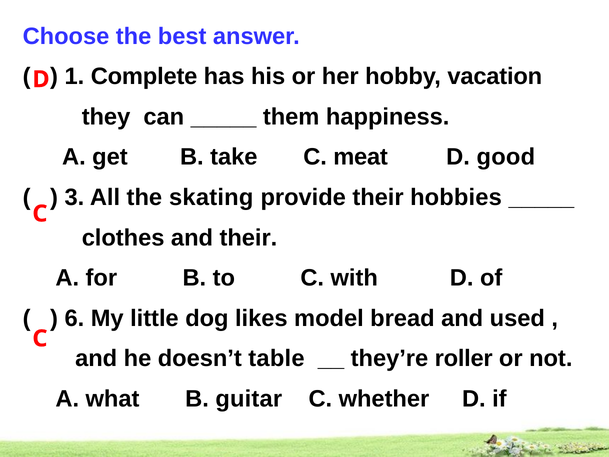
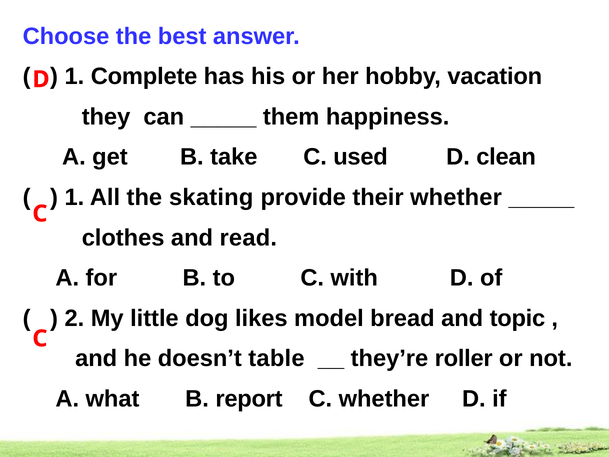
meat: meat -> used (361, 157)
good: good -> clean (506, 157)
3: 3 -> 1 (74, 197)
their hobbies: hobbies -> whether (456, 197)
and their: their -> read (248, 238)
6: 6 -> 2 (74, 318)
used: used -> topic (517, 318)
guitar: guitar -> report (249, 399)
